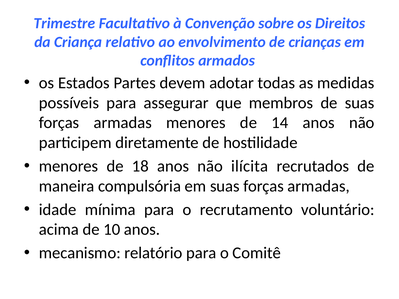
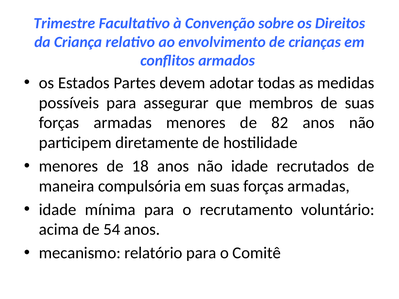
14: 14 -> 82 (280, 123)
não ilícita: ilícita -> idade (250, 166)
10: 10 -> 54 (112, 230)
